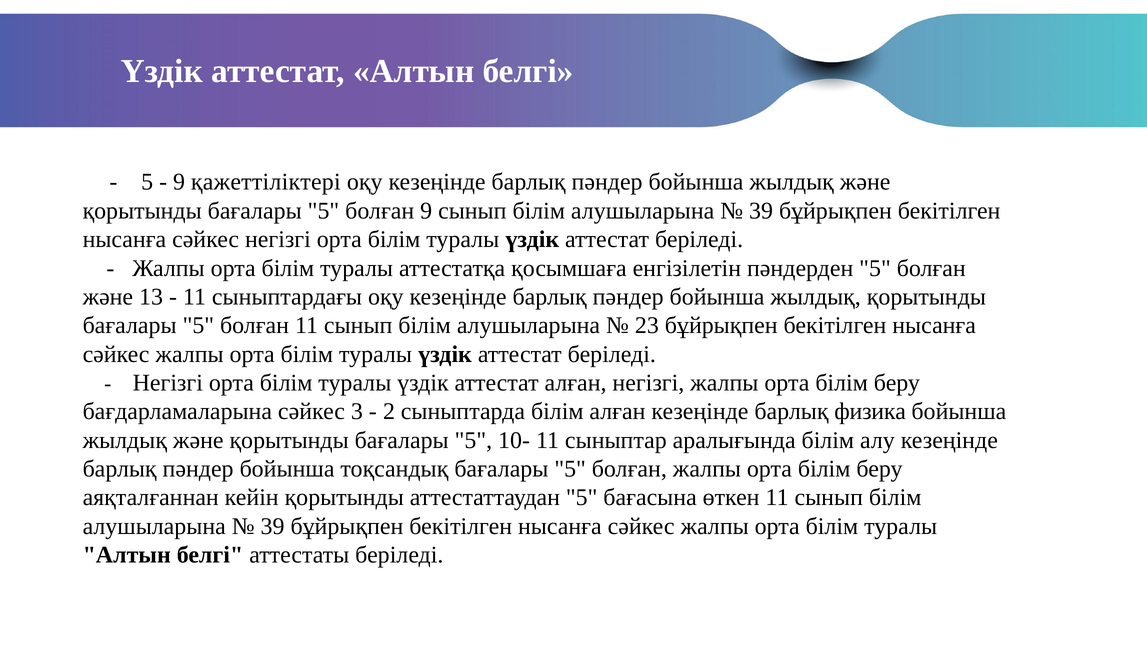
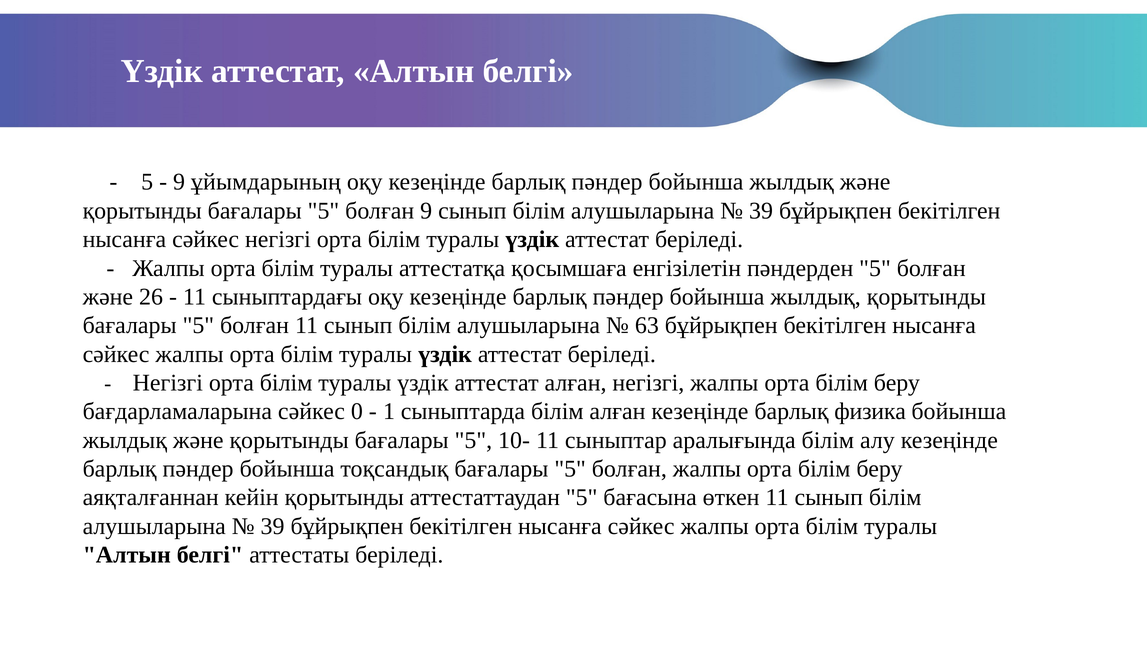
қажеттіліктері: қажеттіліктері -> ұйымдарының (266, 182)
13: 13 -> 26 (151, 297)
23: 23 -> 63 (647, 326)
3: 3 -> 0 (357, 412)
2: 2 -> 1 (389, 412)
